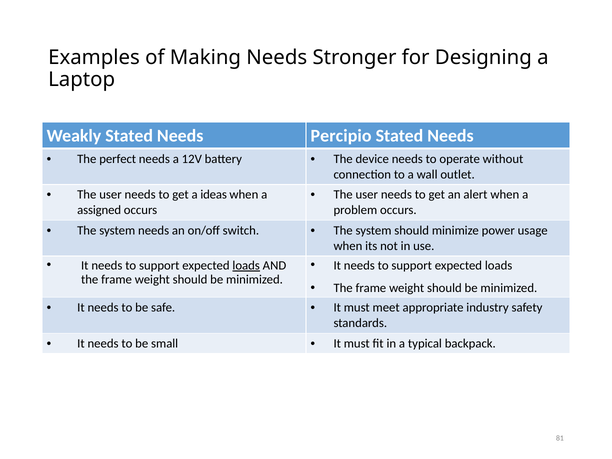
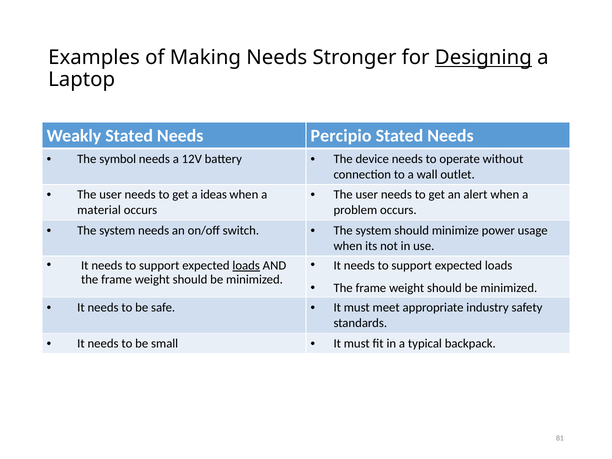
Designing underline: none -> present (483, 58)
perfect: perfect -> symbol (118, 159)
assigned: assigned -> material (99, 210)
